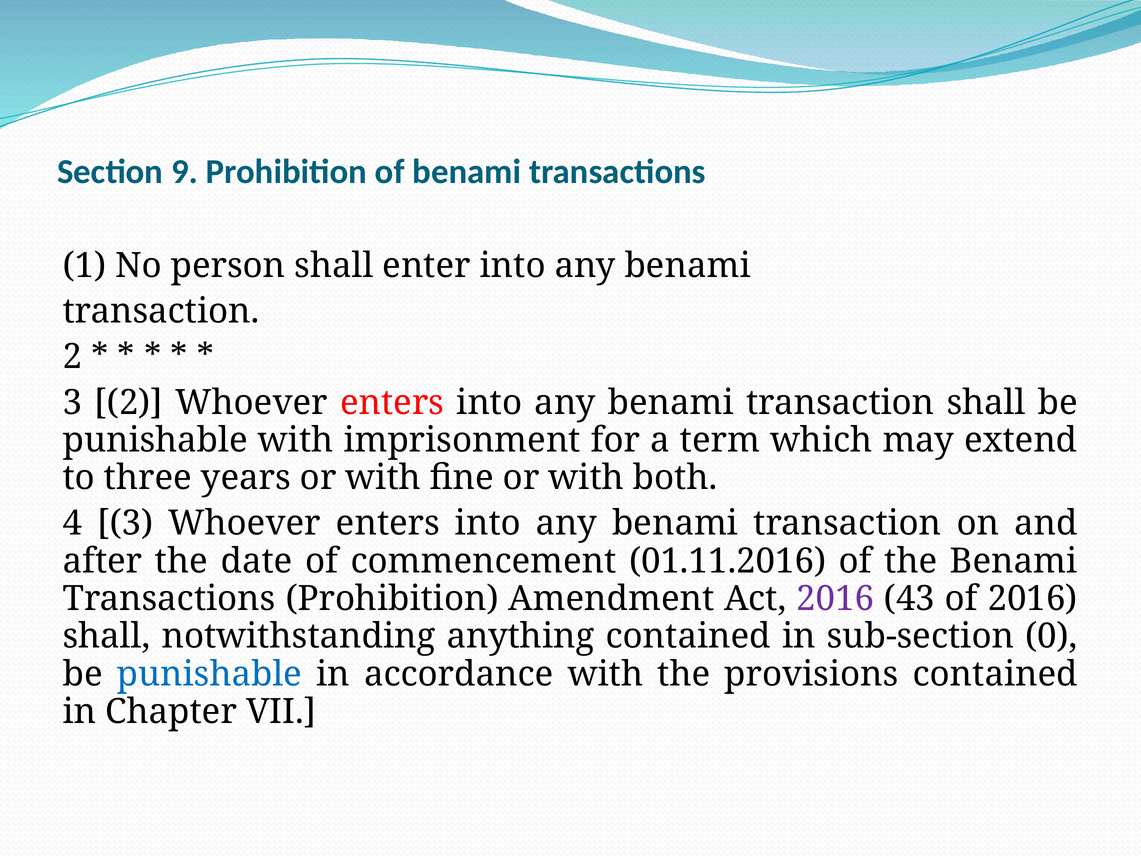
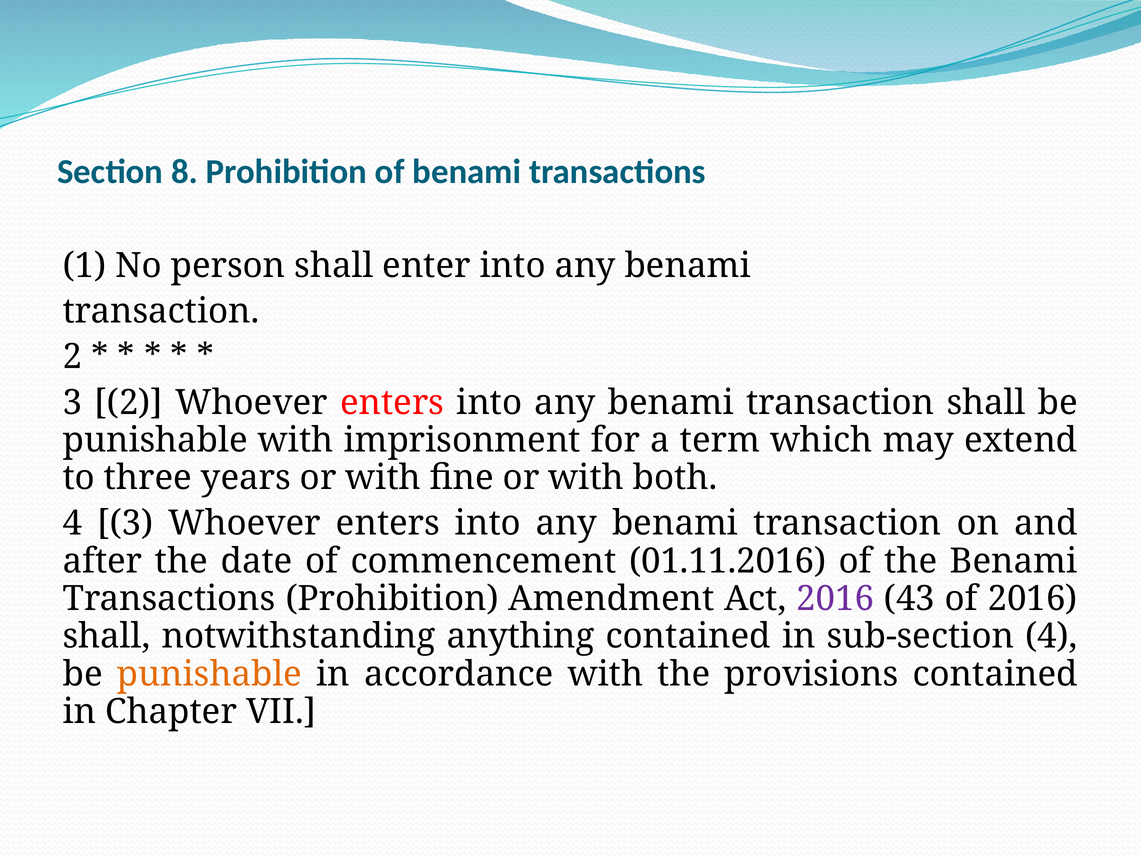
9: 9 -> 8 (185, 172)
sub-section 0: 0 -> 4 (1051, 636)
punishable colour: blue -> orange (209, 674)
